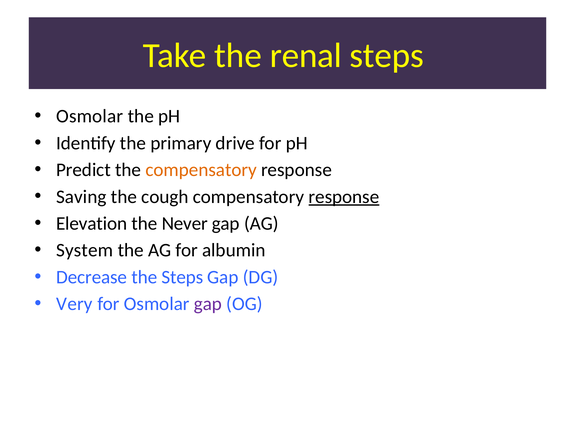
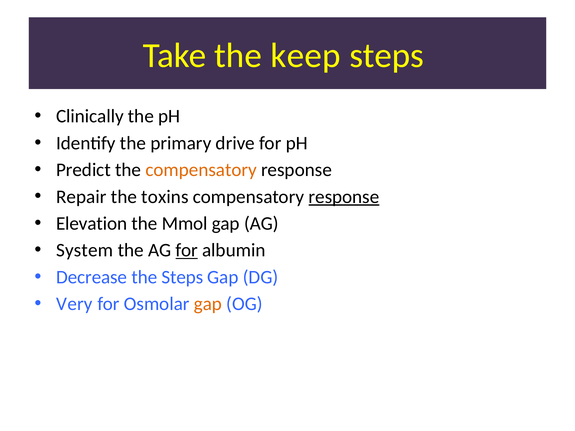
renal: renal -> keep (306, 56)
Osmolar: Osmolar -> Clinically (90, 116)
Saving: Saving -> Repair (81, 197)
cough: cough -> toxins (165, 197)
Never: Never -> Mmol (185, 224)
for underline: none -> present (187, 250)
gap colour: purple -> orange (208, 304)
